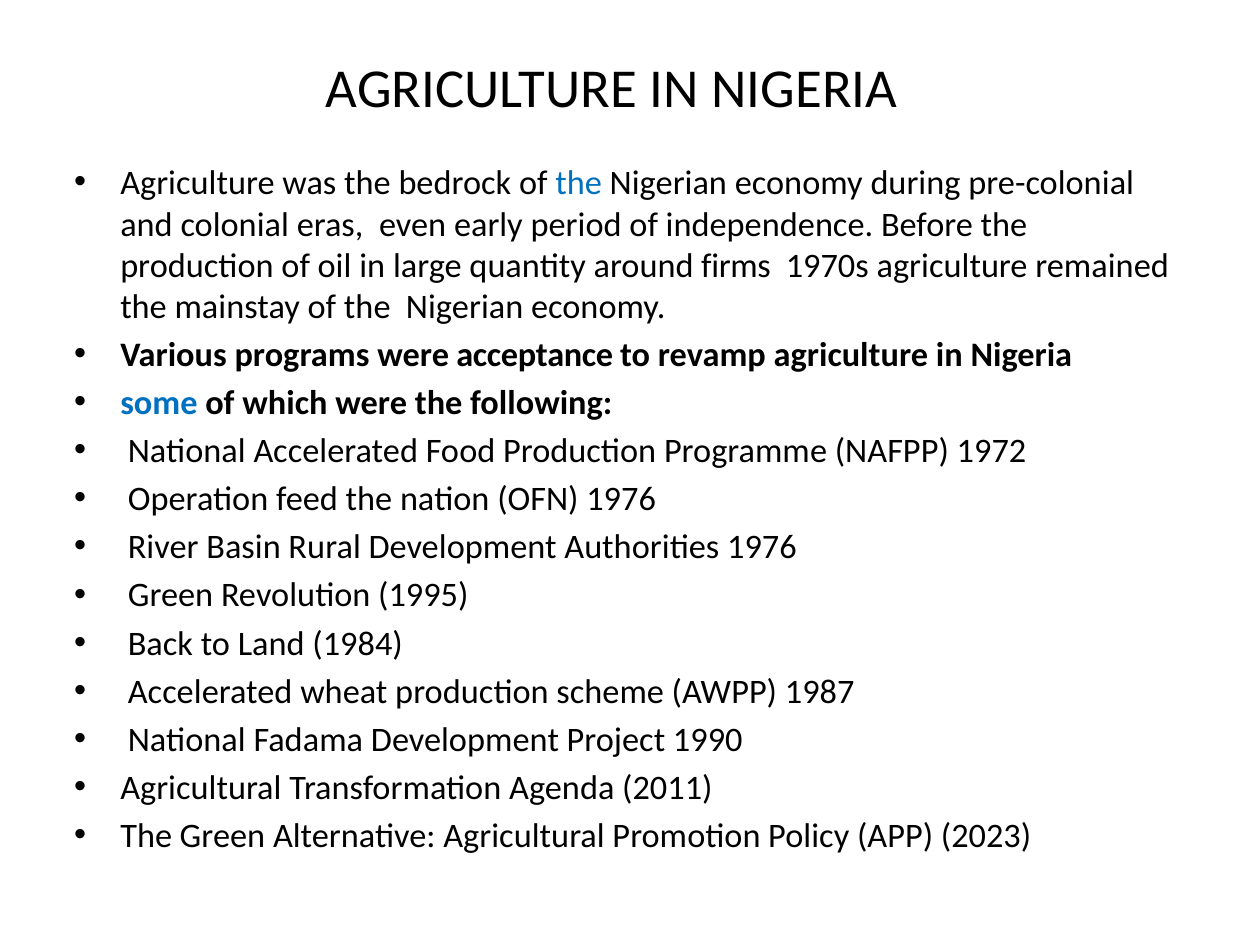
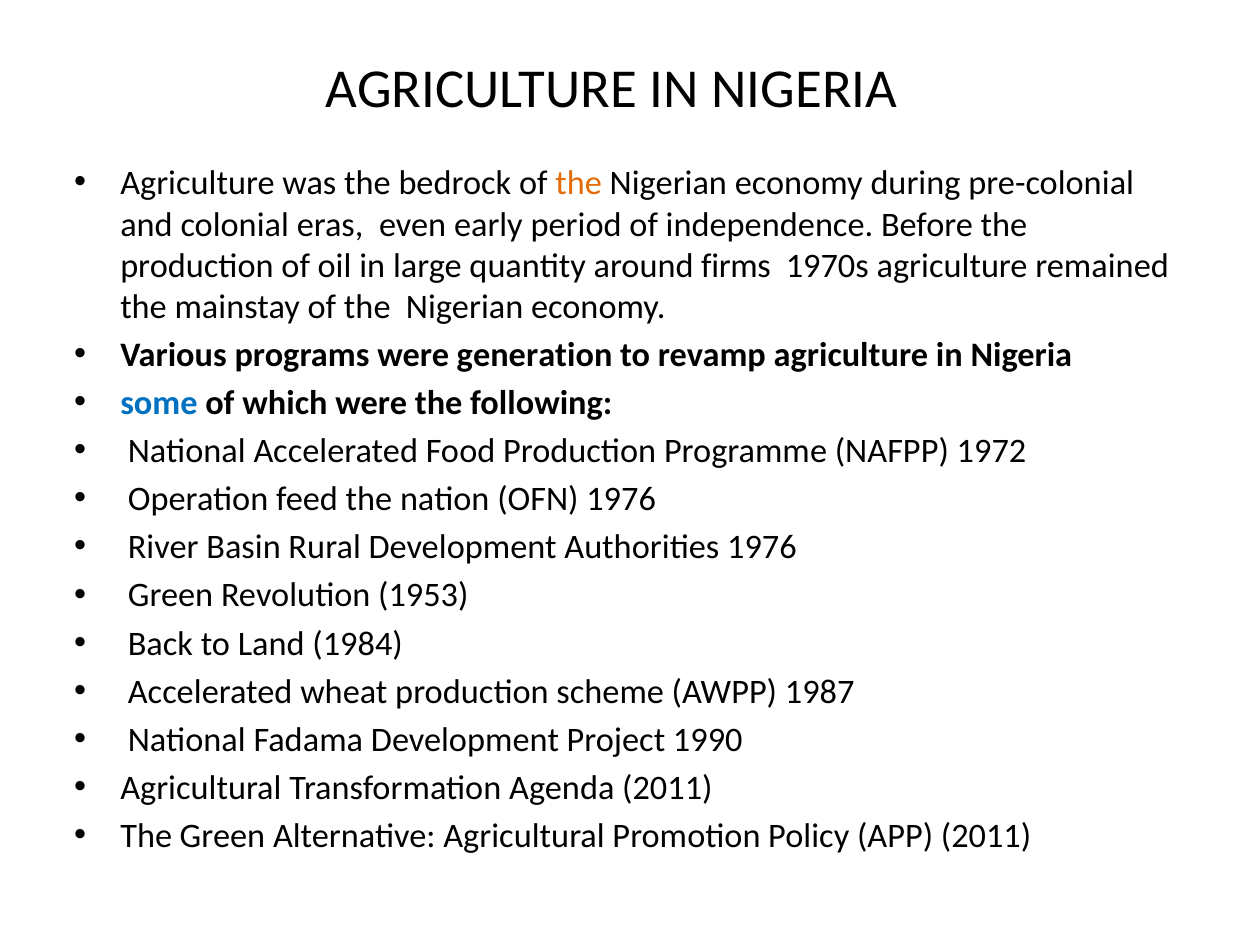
the colour: blue -> orange (579, 183)
acceptance: acceptance -> generation (535, 355)
1995: 1995 -> 1953 (423, 595)
APP 2023: 2023 -> 2011 (986, 836)
